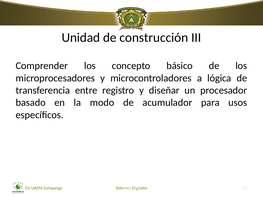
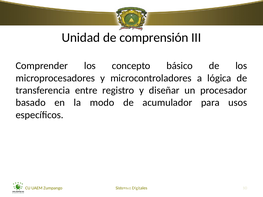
construcción: construcción -> comprensión (154, 38)
